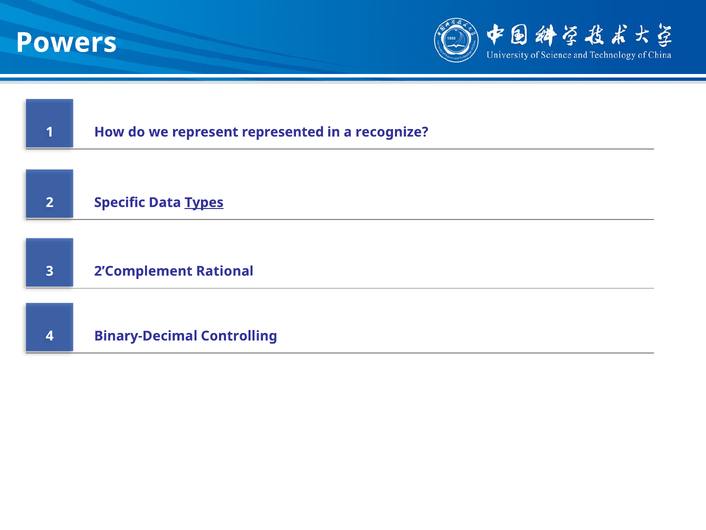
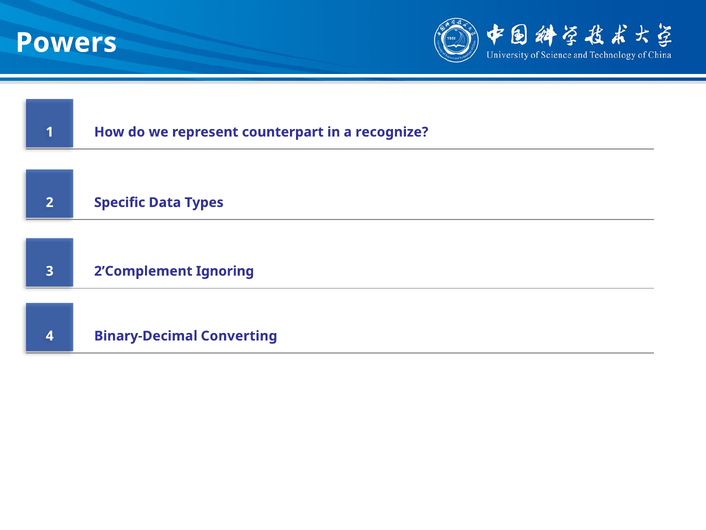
represented: represented -> counterpart (283, 132)
Types underline: present -> none (204, 202)
Rational: Rational -> Ignoring (225, 271)
Controlling: Controlling -> Converting (239, 336)
